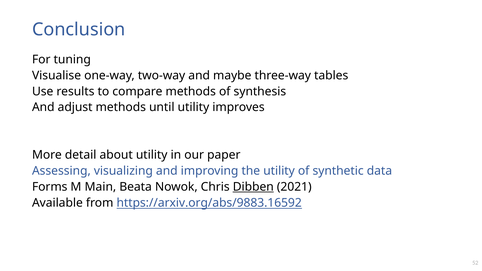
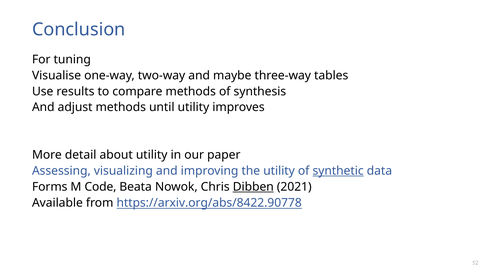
synthetic underline: none -> present (338, 171)
Main: Main -> Code (100, 187)
https://arxiv.org/abs/9883.16592: https://arxiv.org/abs/9883.16592 -> https://arxiv.org/abs/8422.90778 (209, 203)
